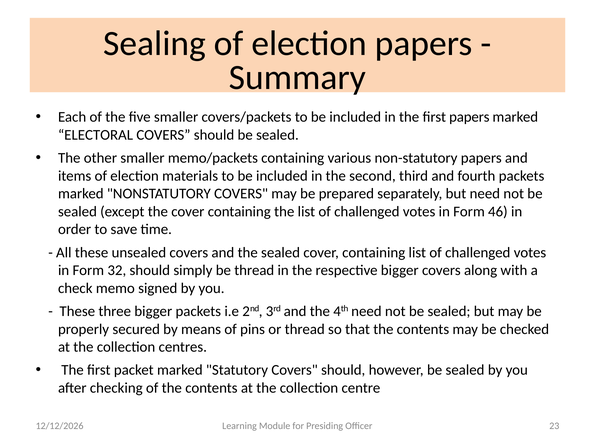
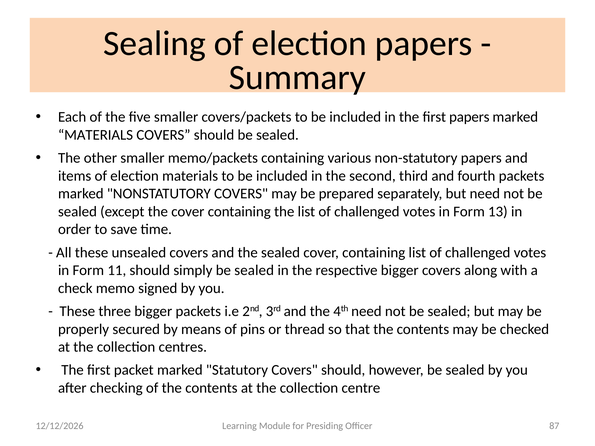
ELECTORAL: ELECTORAL -> MATERIALS (96, 135)
46: 46 -> 13 (498, 212)
32: 32 -> 11 (117, 270)
simply be thread: thread -> sealed (254, 270)
23: 23 -> 87 (554, 426)
